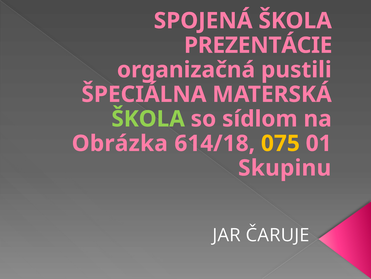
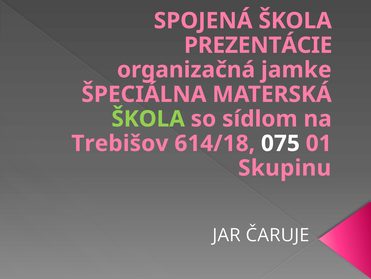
pustili: pustili -> jamke (296, 70)
Obrázka: Obrázka -> Trebišov (120, 143)
075 colour: yellow -> white (280, 143)
